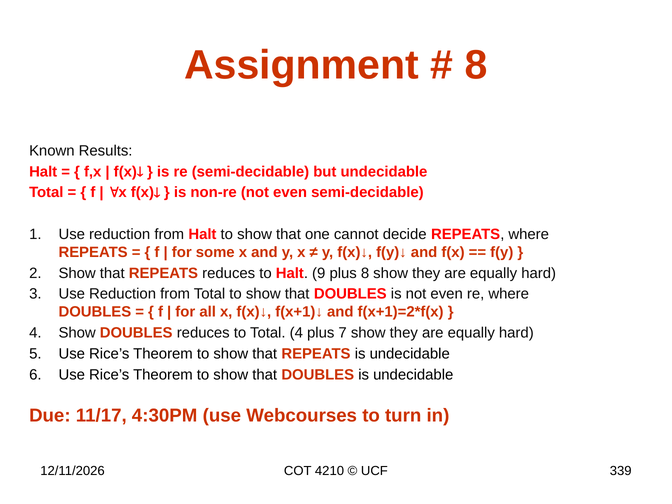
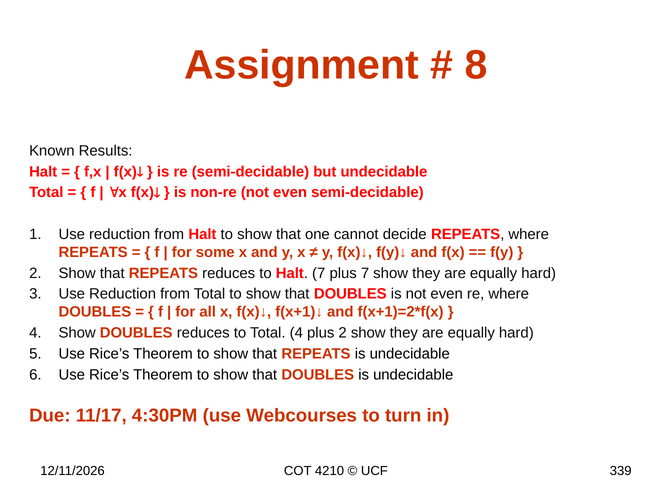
Halt 9: 9 -> 7 (319, 273)
plus 8: 8 -> 7 (365, 273)
plus 7: 7 -> 2 (343, 333)
